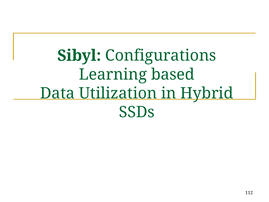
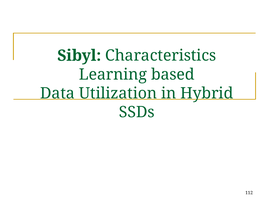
Configurations: Configurations -> Characteristics (161, 56)
